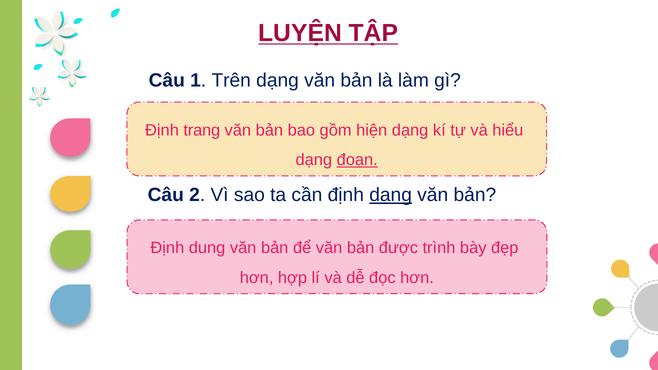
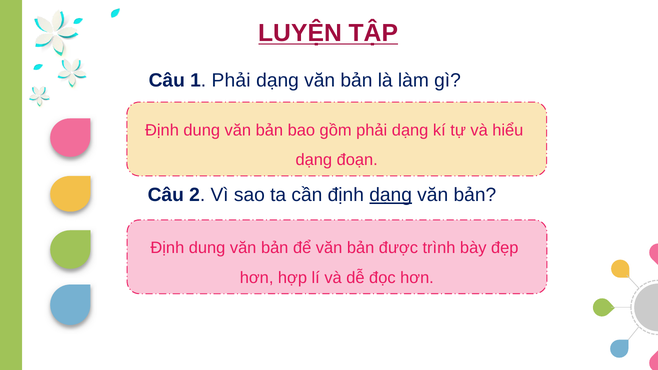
1 Trên: Trên -> Phải (231, 81)
trang: trang -> dung (202, 130)
gồm hiện: hiện -> phải (372, 130)
đoạn underline: present -> none (357, 160)
